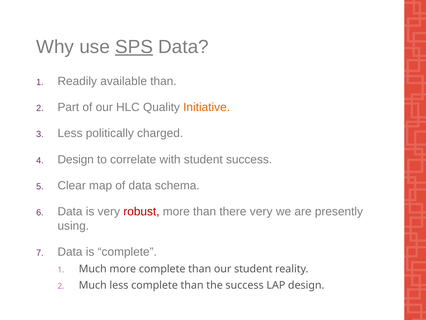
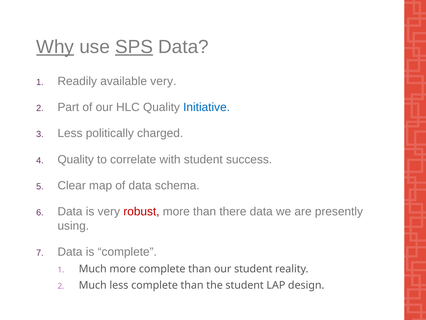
Why underline: none -> present (55, 47)
available than: than -> very (163, 81)
Initiative colour: orange -> blue (207, 107)
Design: Design -> Quality (76, 159)
there very: very -> data (261, 211)
the success: success -> student (245, 285)
